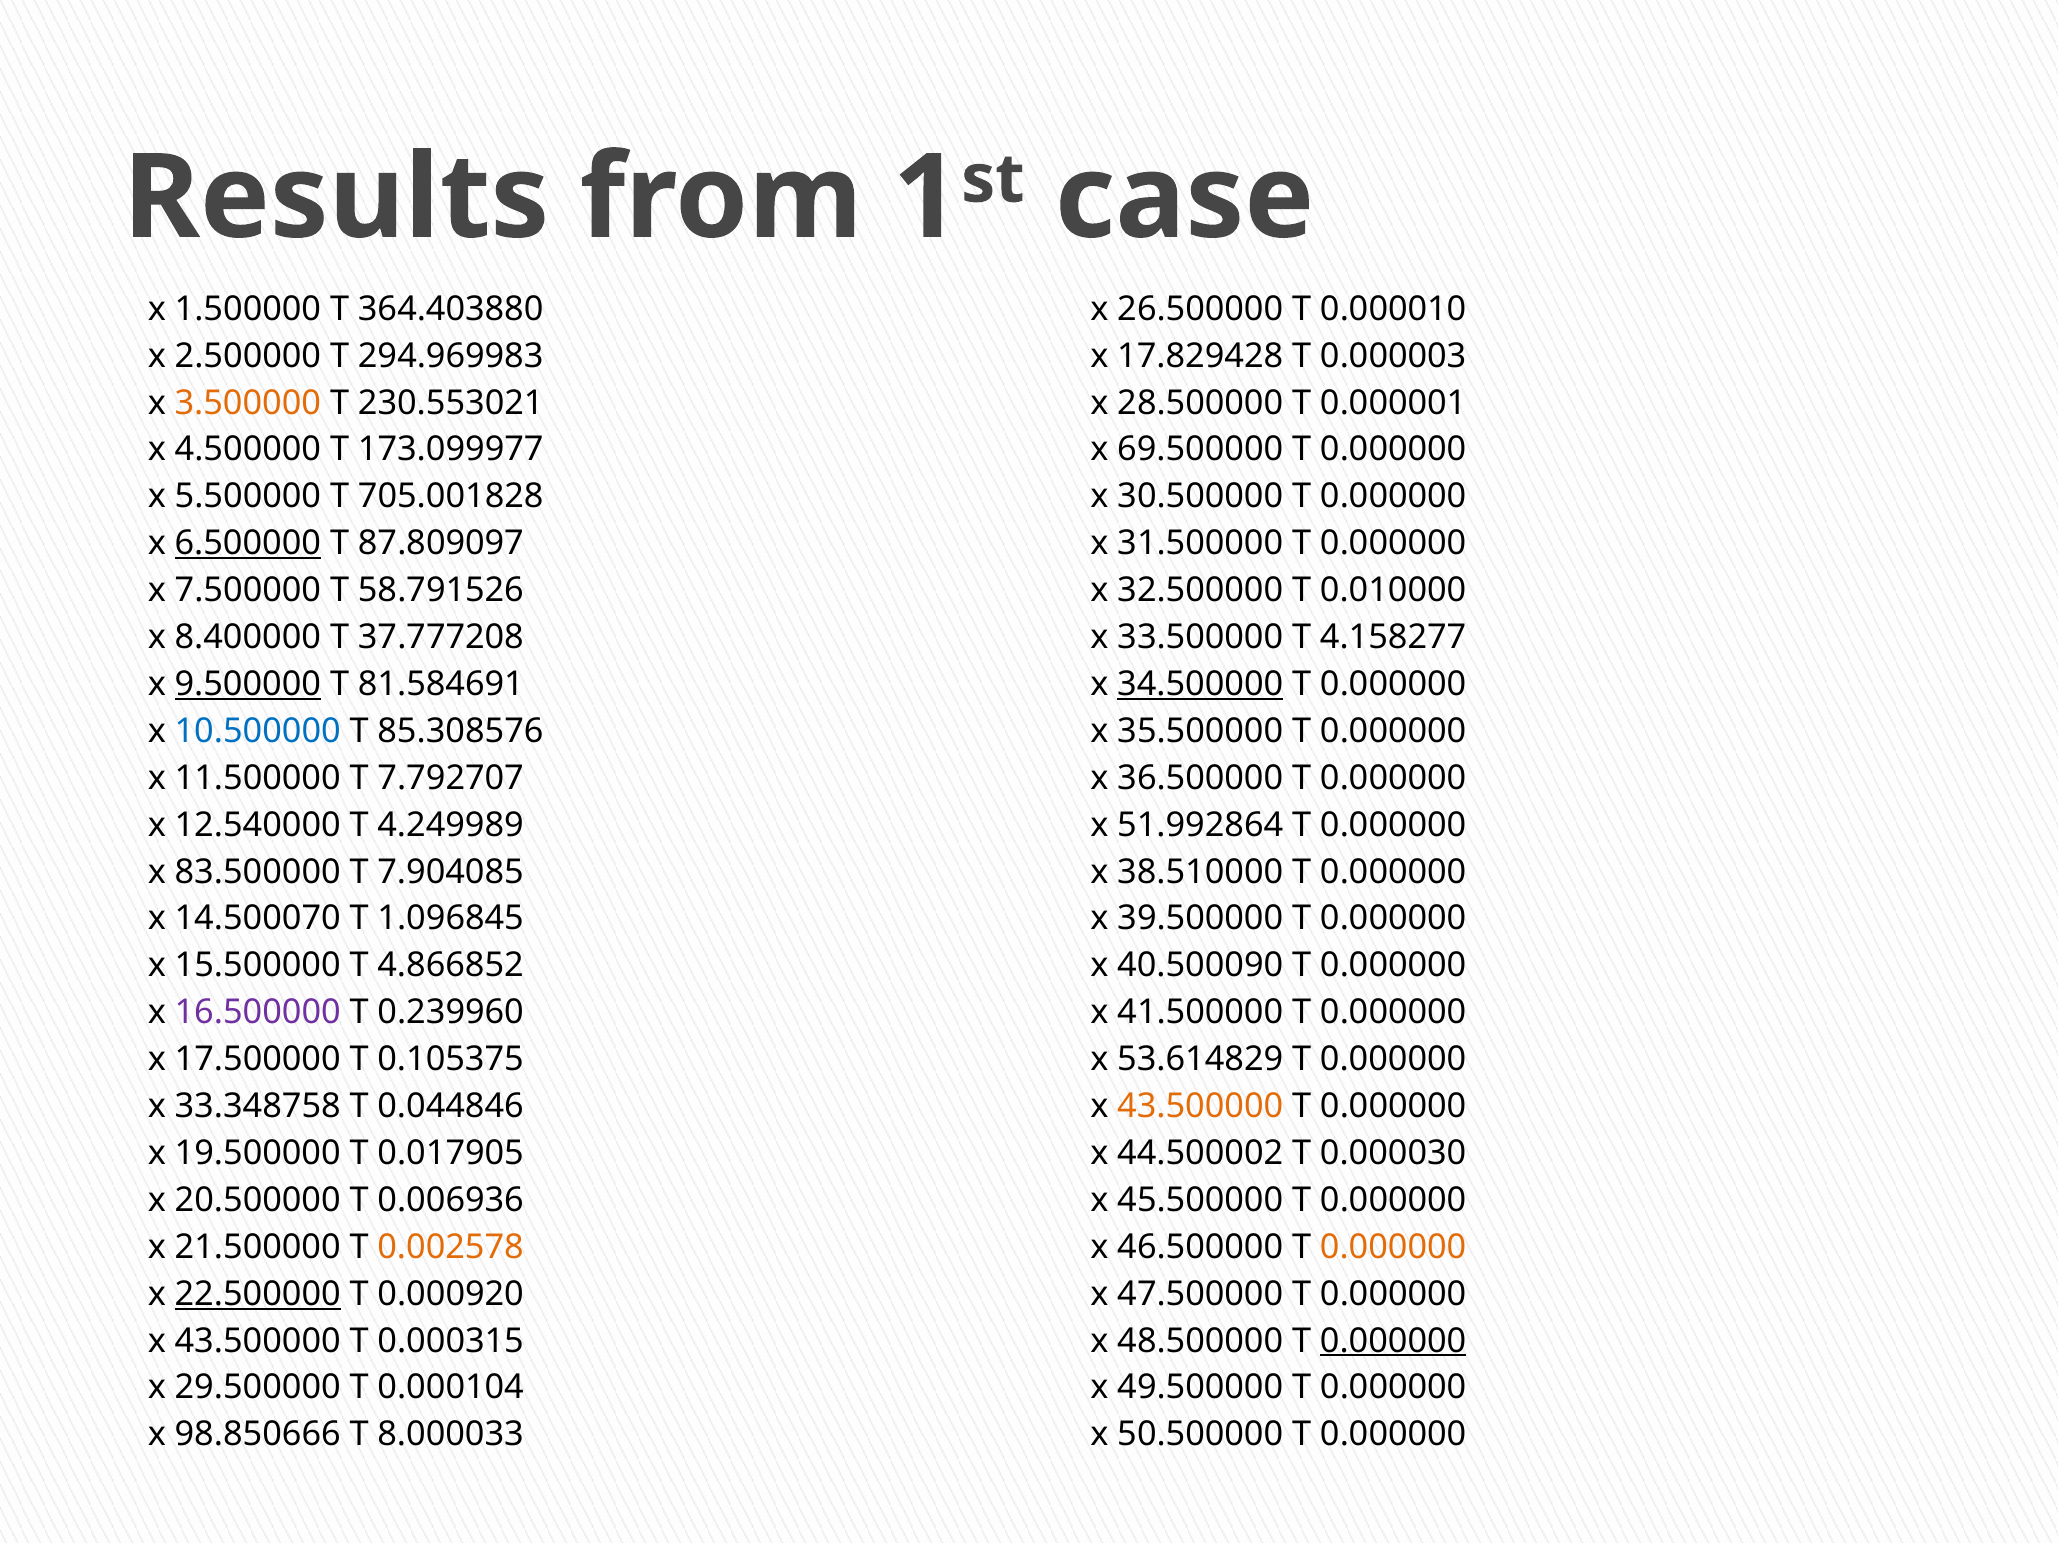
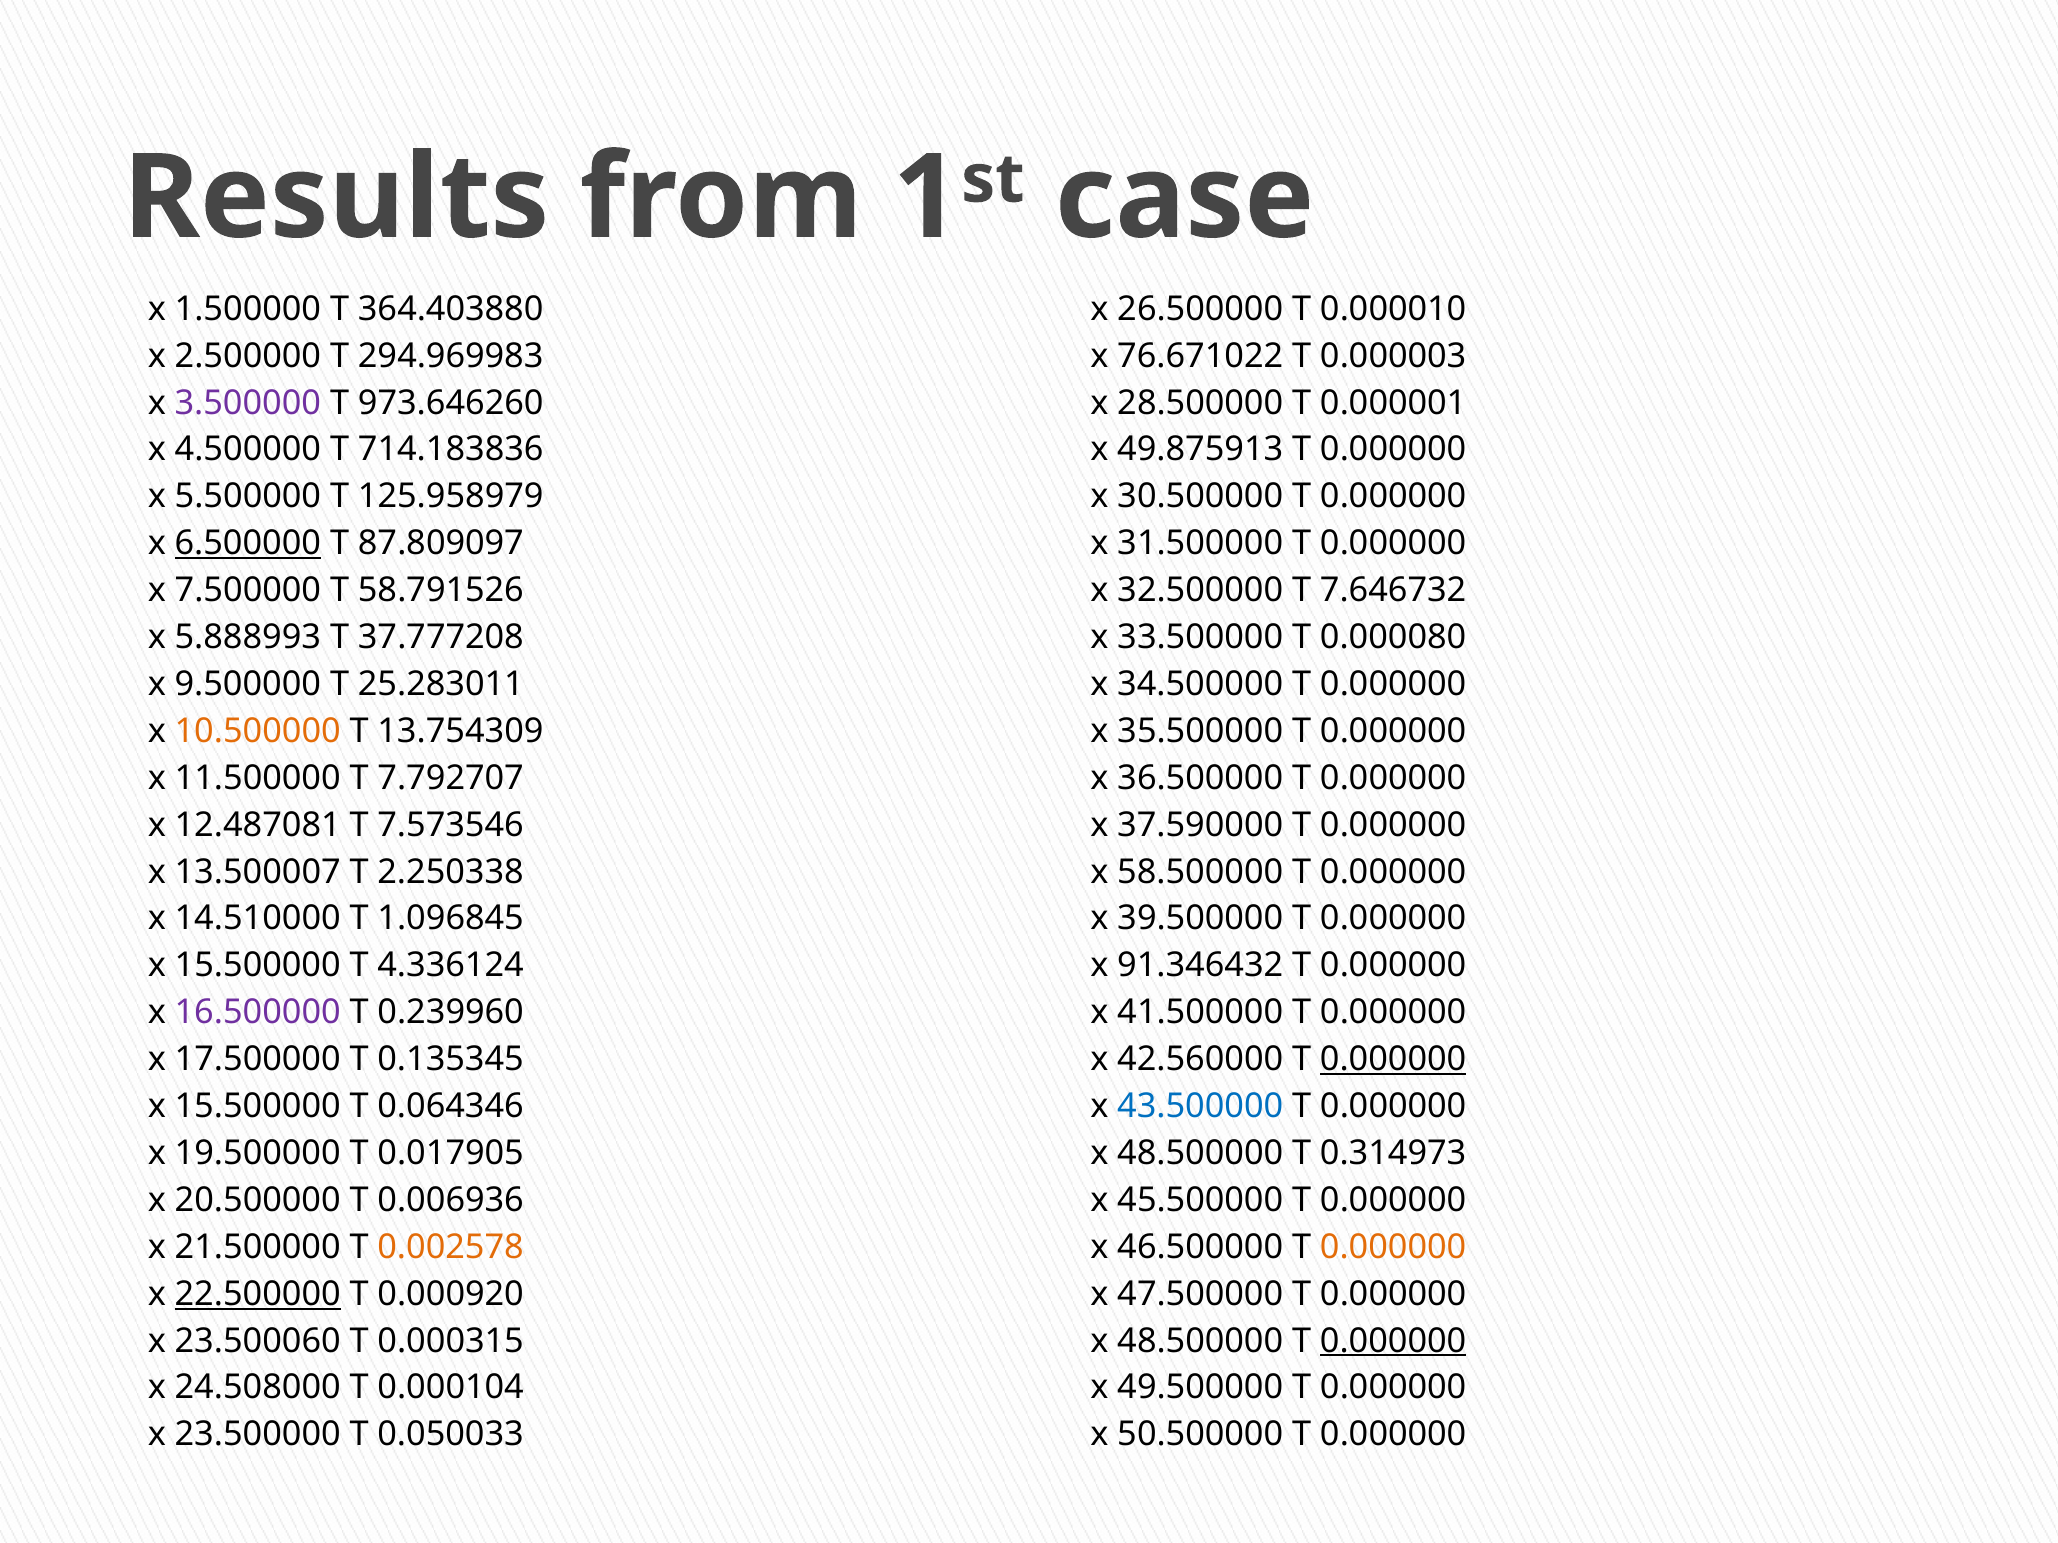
17.829428: 17.829428 -> 76.671022 (1200, 356)
3.500000 colour: orange -> purple (248, 403)
230.553021: 230.553021 -> 973.646260 (451, 403)
173.099977: 173.099977 -> 714.183836 (451, 450)
69.500000: 69.500000 -> 49.875913 (1200, 450)
705.001828: 705.001828 -> 125.958979 (451, 497)
0.010000: 0.010000 -> 7.646732 (1393, 591)
8.400000: 8.400000 -> 5.888993 (248, 637)
4.158277: 4.158277 -> 0.000080 (1393, 637)
9.500000 underline: present -> none (248, 684)
81.584691: 81.584691 -> 25.283011 (441, 684)
34.500000 underline: present -> none (1200, 684)
10.500000 colour: blue -> orange (258, 731)
85.308576: 85.308576 -> 13.754309 (460, 731)
12.540000: 12.540000 -> 12.487081 (258, 825)
4.249989: 4.249989 -> 7.573546 (451, 825)
51.992864: 51.992864 -> 37.590000 (1200, 825)
83.500000: 83.500000 -> 13.500007 (258, 872)
7.904085: 7.904085 -> 2.250338 (451, 872)
38.510000: 38.510000 -> 58.500000 (1200, 872)
14.500070: 14.500070 -> 14.510000 (258, 919)
4.866852: 4.866852 -> 4.336124 (451, 966)
40.500090: 40.500090 -> 91.346432 (1200, 966)
0.105375: 0.105375 -> 0.135345 (451, 1060)
53.614829: 53.614829 -> 42.560000 (1200, 1060)
0.000000 underline: none -> present (1393, 1060)
33.348758: 33.348758 -> 15.500000 (258, 1107)
0.044846: 0.044846 -> 0.064346 (451, 1107)
43.500000 colour: orange -> blue (1200, 1107)
44.500002: 44.500002 -> 48.500000 (1200, 1153)
0.000030: 0.000030 -> 0.314973 (1393, 1153)
43.500000: 43.500000 -> 23.500060 (258, 1341)
29.500000: 29.500000 -> 24.508000 (258, 1388)
98.850666: 98.850666 -> 23.500000 (258, 1435)
8.000033: 8.000033 -> 0.050033 (451, 1435)
